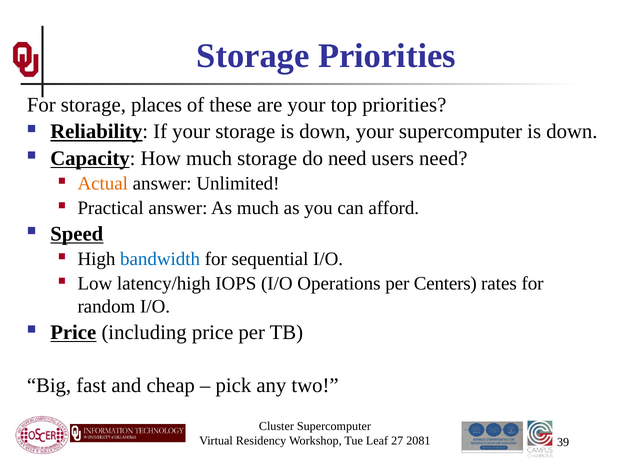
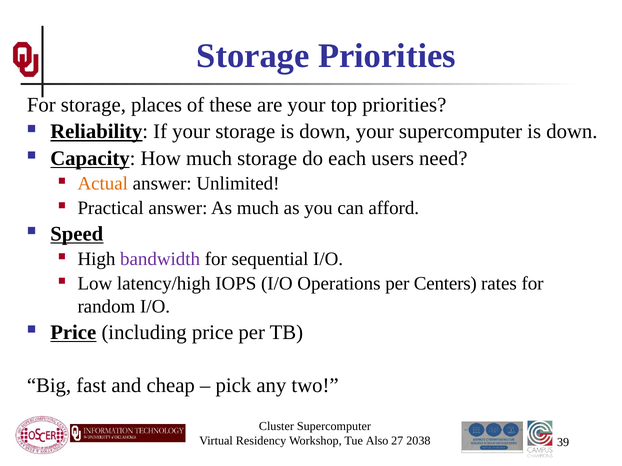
do need: need -> each (347, 158)
bandwidth colour: blue -> purple (160, 259)
Leaf: Leaf -> Also (377, 441)
2081: 2081 -> 2038 (418, 441)
